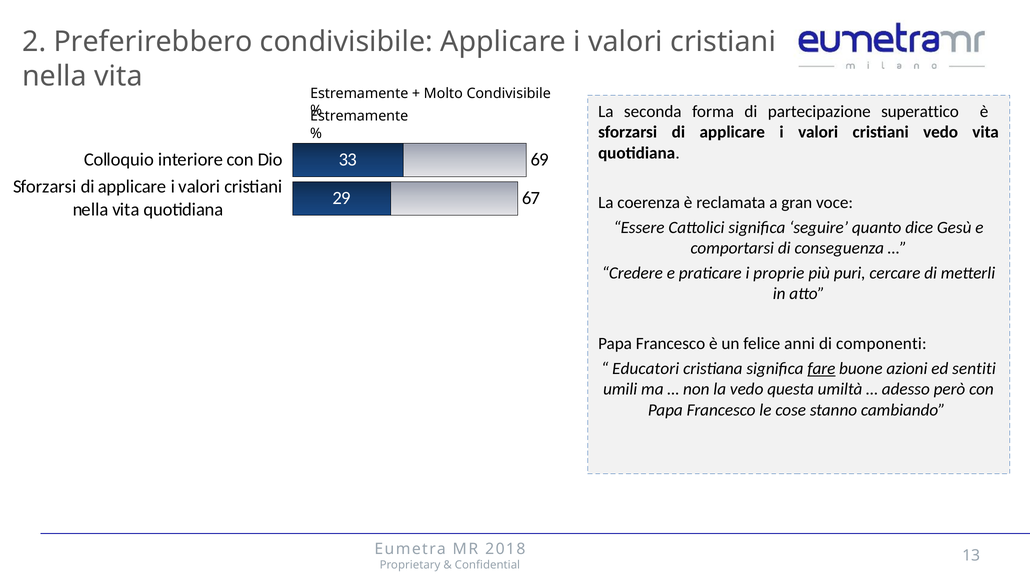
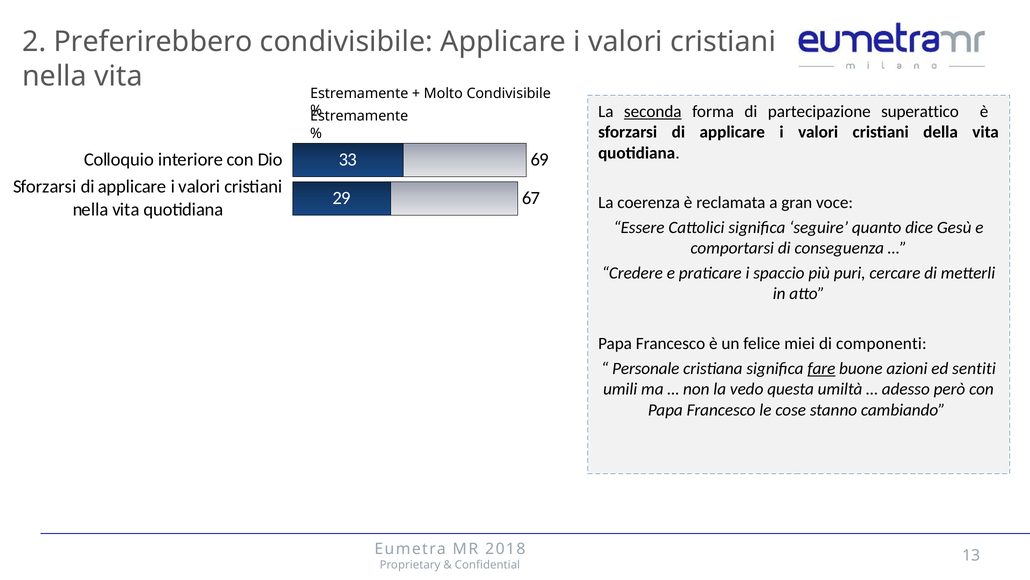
seconda underline: none -> present (653, 112)
cristiani vedo: vedo -> della (941, 132)
proprie: proprie -> spaccio (779, 273)
anni: anni -> miei (800, 343)
Educatori: Educatori -> Personale (646, 368)
